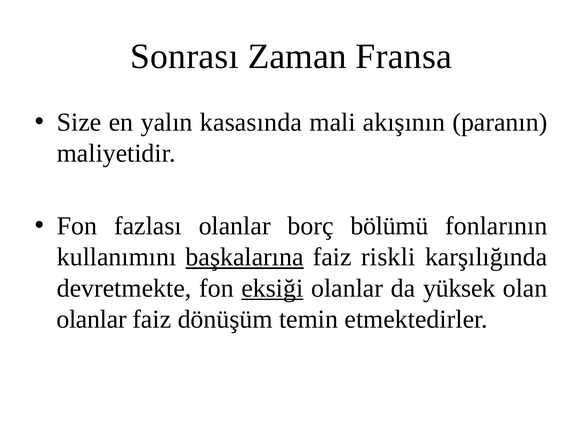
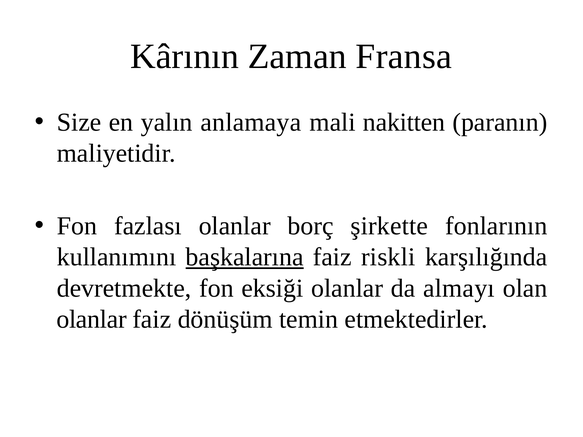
Sonrası: Sonrası -> Kârının (185, 56)
kasasında: kasasında -> anlamaya (251, 122)
akışının: akışının -> nakitten (404, 122)
bölümü: bölümü -> şirkette (389, 226)
eksiği underline: present -> none (272, 288)
yüksek: yüksek -> almayı (459, 288)
